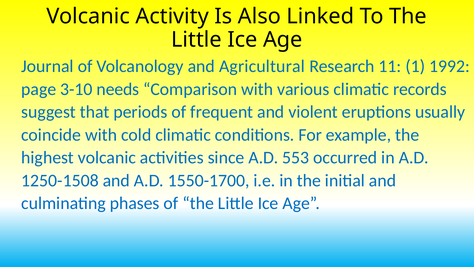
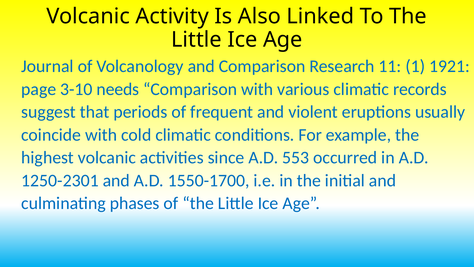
and Agricultural: Agricultural -> Comparison (262, 66)
1992: 1992 -> 1921 (450, 66)
1250-1508: 1250-1508 -> 1250-2301 (60, 180)
